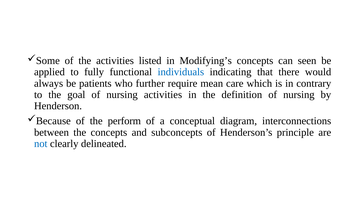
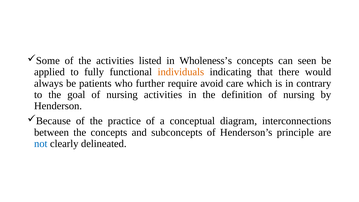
Modifying’s: Modifying’s -> Wholeness’s (206, 61)
individuals colour: blue -> orange (181, 72)
mean: mean -> avoid (212, 83)
perform: perform -> practice (124, 121)
